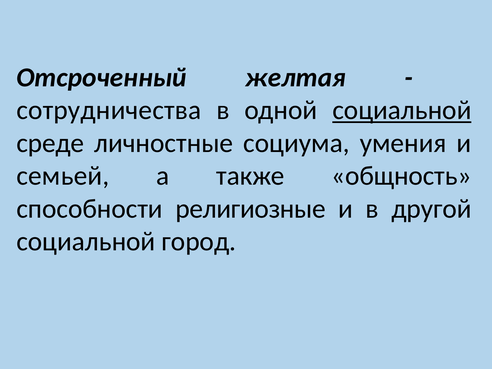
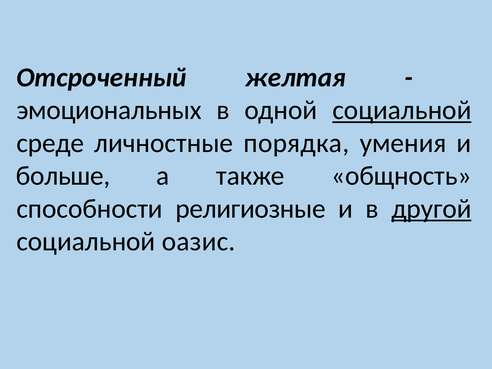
сотрудничества: сотрудничества -> эмоциональных (109, 110)
социума: социума -> порядка (296, 143)
семьей: семьей -> больше (63, 176)
другой underline: none -> present (431, 209)
город: город -> оазис (199, 241)
